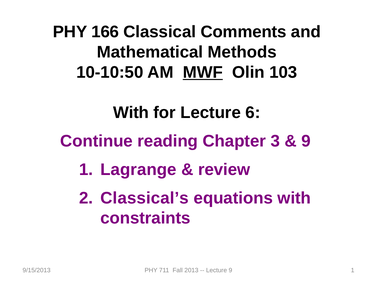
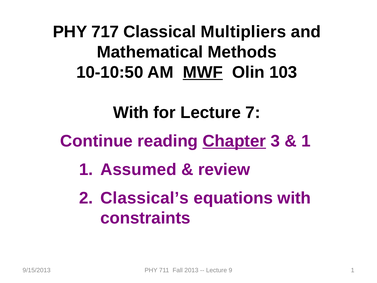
166: 166 -> 717 (105, 32)
Comments: Comments -> Multipliers (243, 32)
6: 6 -> 7 (253, 112)
Chapter underline: none -> present (234, 141)
9: 9 -> 1 (306, 141)
Lagrange: Lagrange -> Assumed (138, 169)
